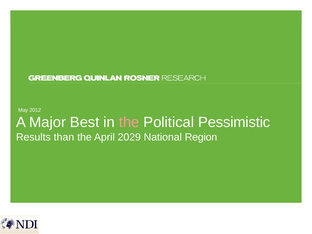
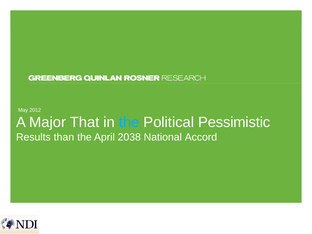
Best: Best -> That (85, 122)
the colour: pink -> light blue (129, 122)
2029: 2029 -> 2038 (129, 137)
Region: Region -> Accord (201, 137)
